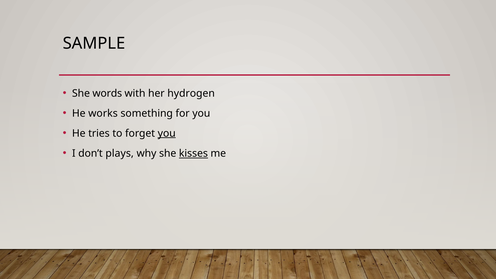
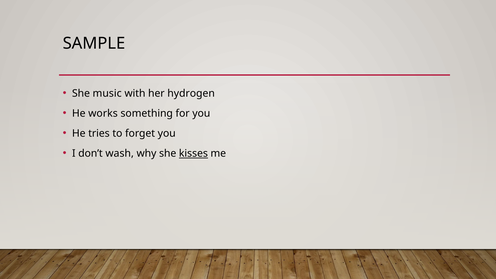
words: words -> music (107, 93)
you underline: present -> none (167, 133)
plays: plays -> wash (120, 153)
